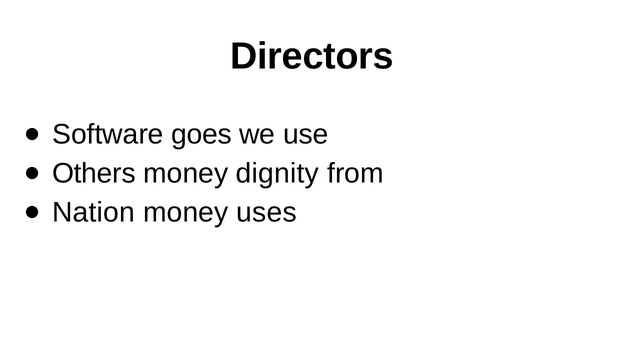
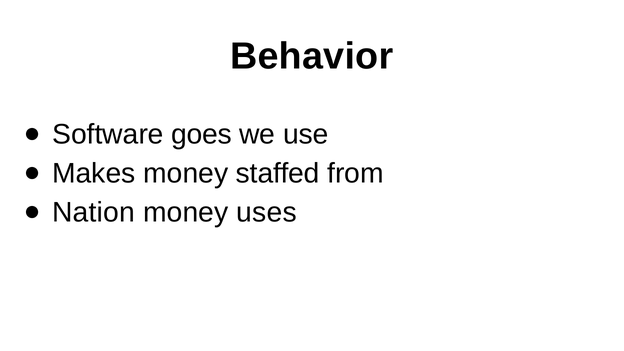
Directors: Directors -> Behavior (312, 56)
Others: Others -> Makes (94, 173)
dignity: dignity -> staffed (278, 173)
